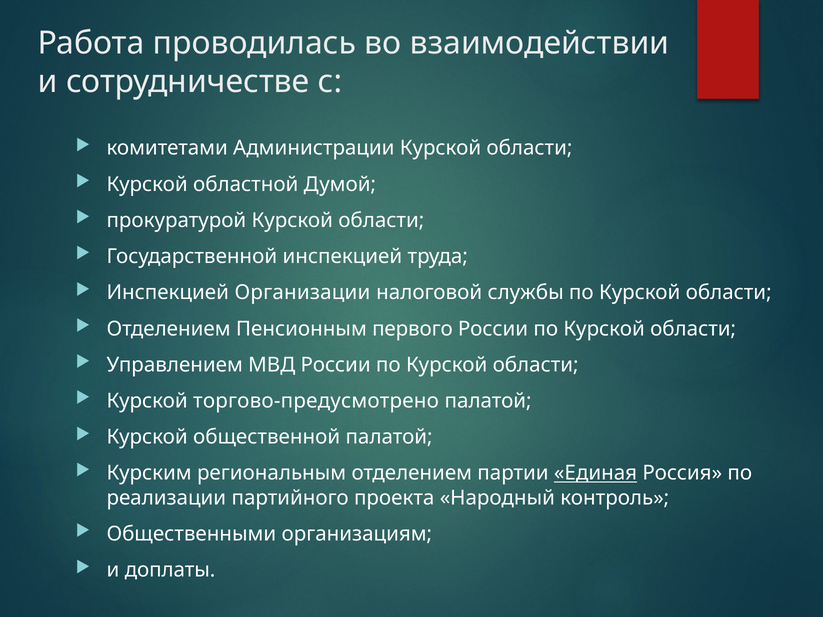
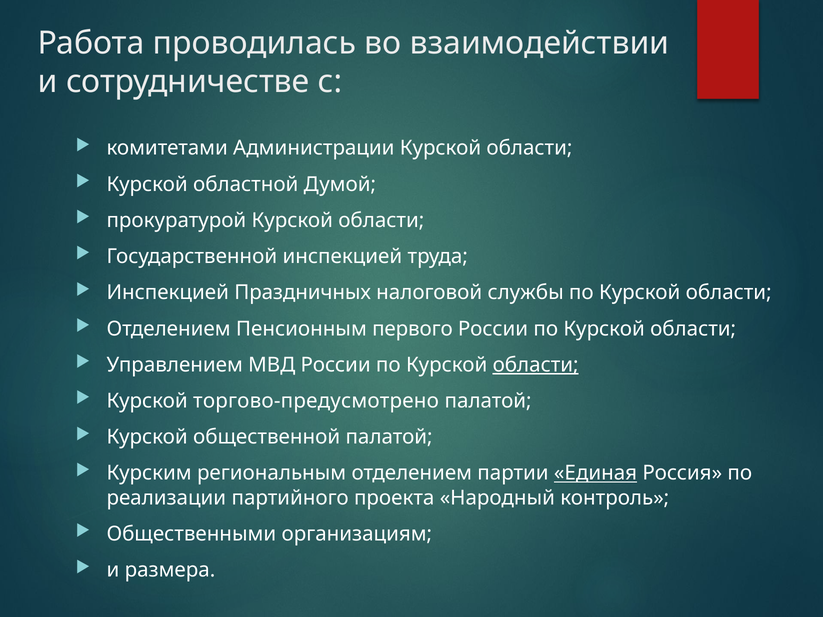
Организации: Организации -> Праздничных (303, 293)
области underline: none -> present (536, 365)
доплаты: доплаты -> размера (170, 570)
